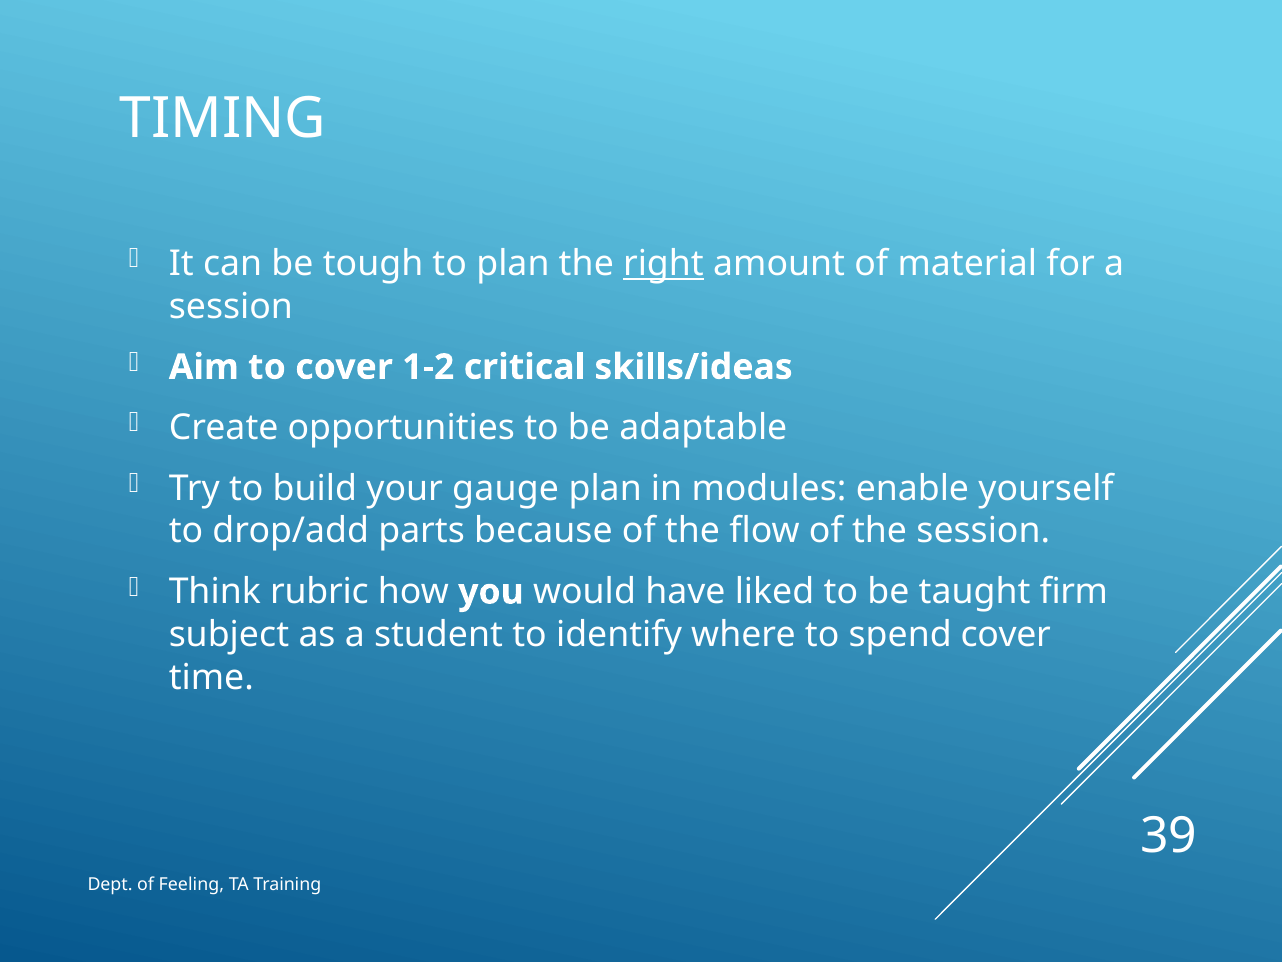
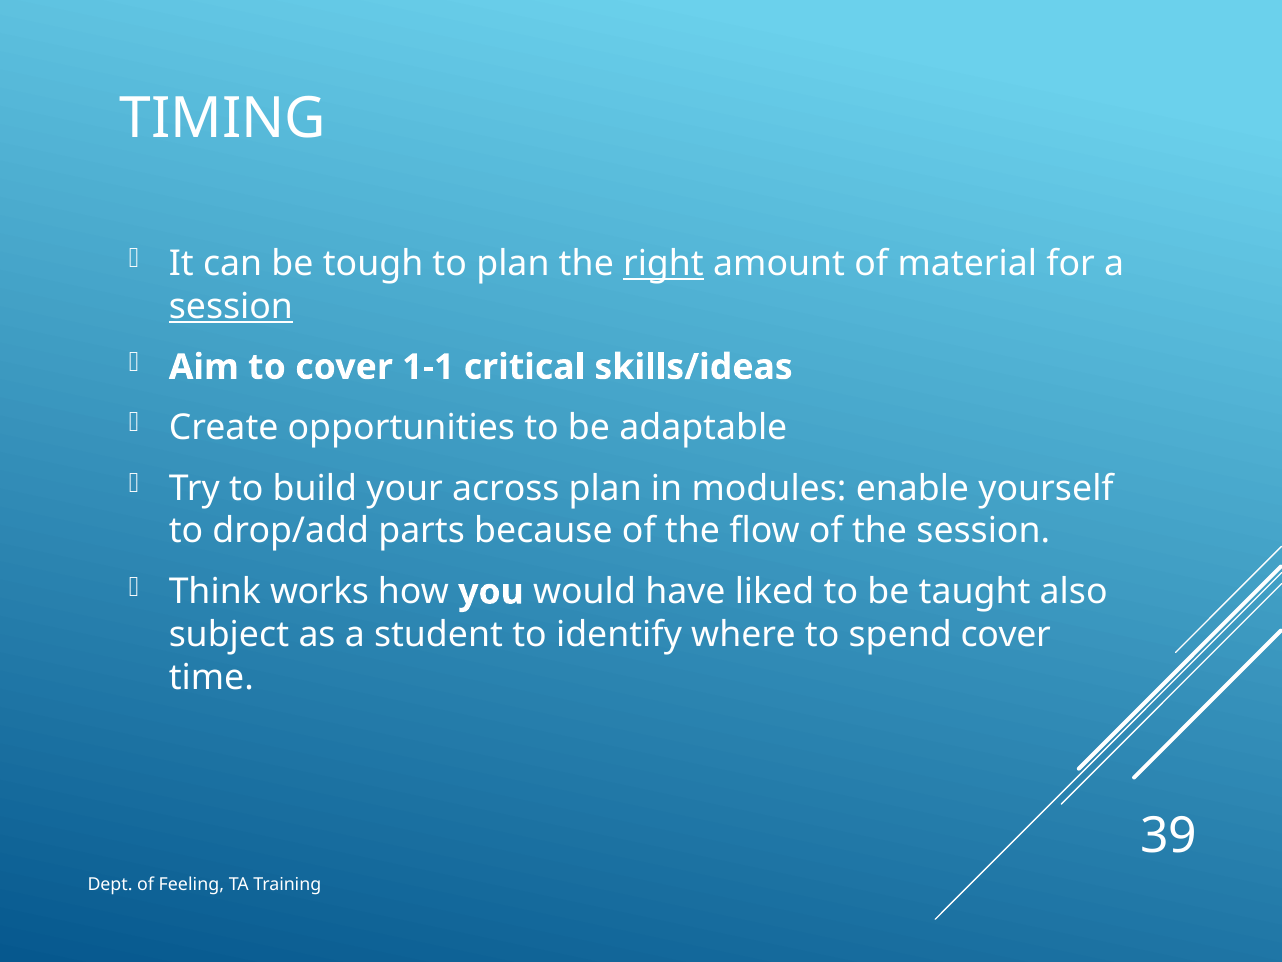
session underline: none -> present (231, 306)
1-2: 1-2 -> 1-1 (428, 367)
gauge: gauge -> across (506, 488)
rubric: rubric -> works (320, 592)
firm: firm -> also (1074, 592)
